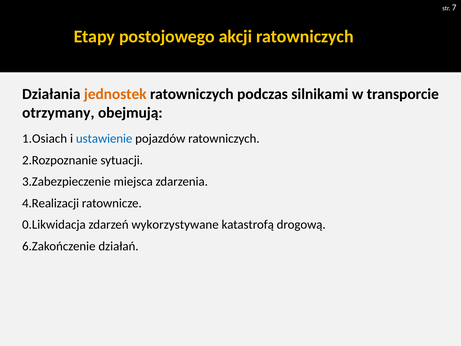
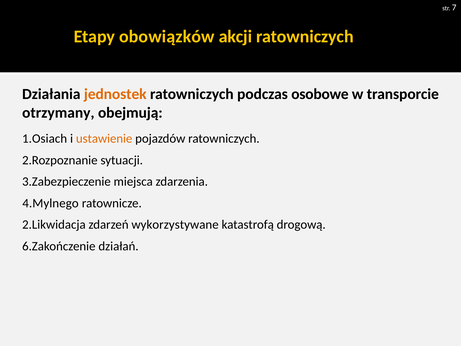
postojowego: postojowego -> obowiązków (167, 36)
silnikami: silnikami -> osobowe (320, 94)
ustawienie colour: blue -> orange (104, 139)
4.Realizacji: 4.Realizacji -> 4.Mylnego (51, 203)
0.Likwidacja: 0.Likwidacja -> 2.Likwidacja (54, 225)
